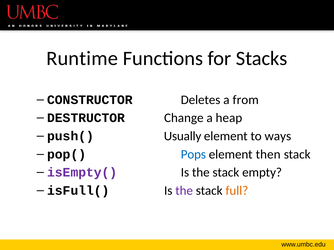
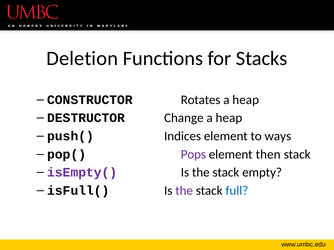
Runtime: Runtime -> Deletion (82, 58)
Deletes: Deletes -> Rotates (201, 100)
from: from -> heap (246, 100)
Usually: Usually -> Indices (183, 136)
Pops colour: blue -> purple (193, 155)
full colour: orange -> blue (237, 191)
